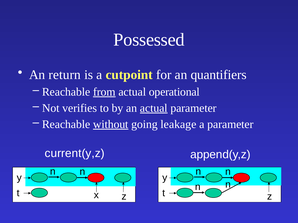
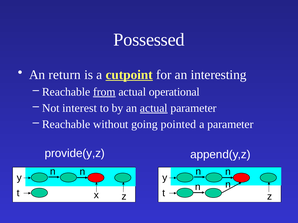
cutpoint underline: none -> present (129, 75)
quantifiers: quantifiers -> interesting (219, 75)
verifies: verifies -> interest (80, 108)
without underline: present -> none (111, 125)
leakage: leakage -> pointed (178, 125)
current(y,z: current(y,z -> provide(y,z (75, 154)
